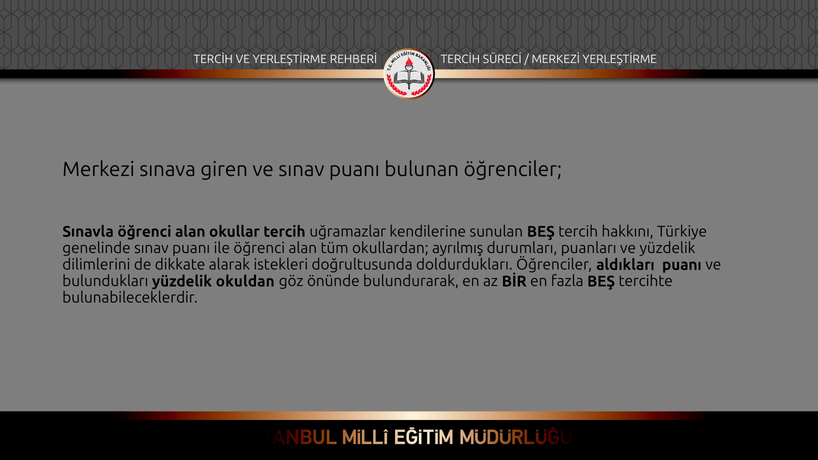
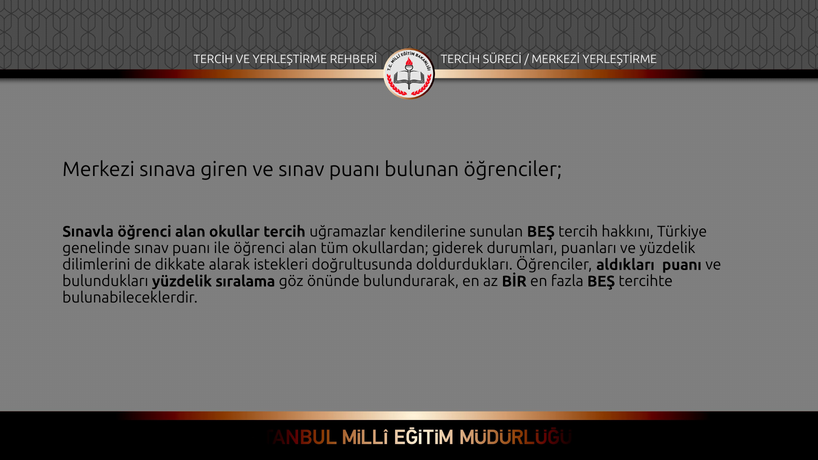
ayrılmış: ayrılmış -> giderek (458, 248)
okuldan: okuldan -> sıralama (245, 281)
